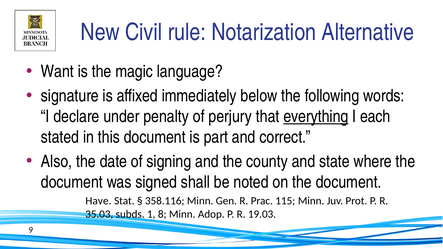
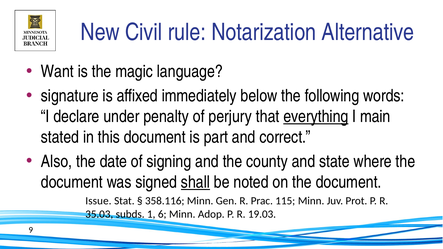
each: each -> main (375, 117)
shall underline: none -> present (195, 182)
Have: Have -> Issue (98, 201)
8: 8 -> 6 (162, 214)
